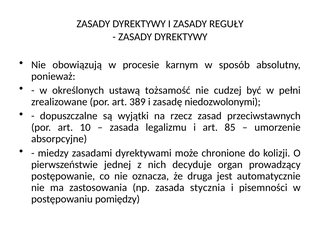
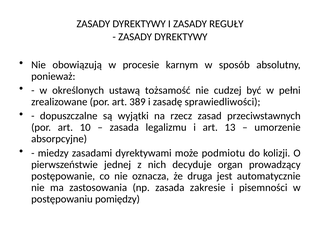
niedozwolonymi: niedozwolonymi -> sprawiedliwości (223, 102)
85: 85 -> 13 (230, 127)
chronione: chronione -> podmiotu (223, 153)
stycznia: stycznia -> zakresie (208, 188)
